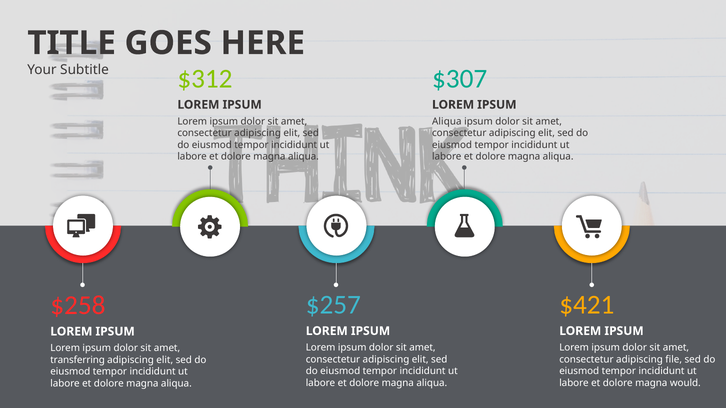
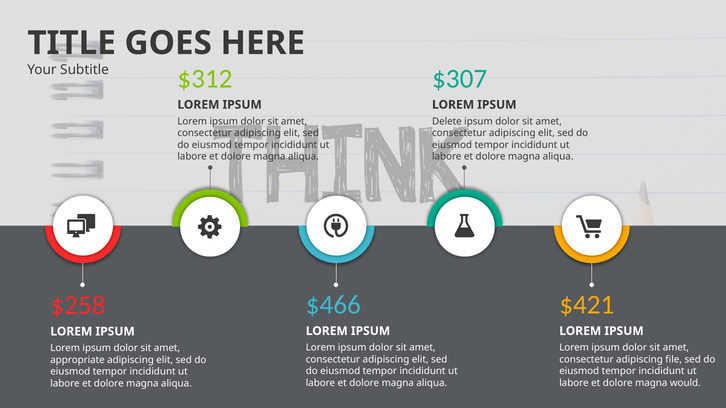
Aliqua: Aliqua -> Delete (447, 121)
$257: $257 -> $466 (333, 305)
transferring: transferring -> appropriate (78, 360)
